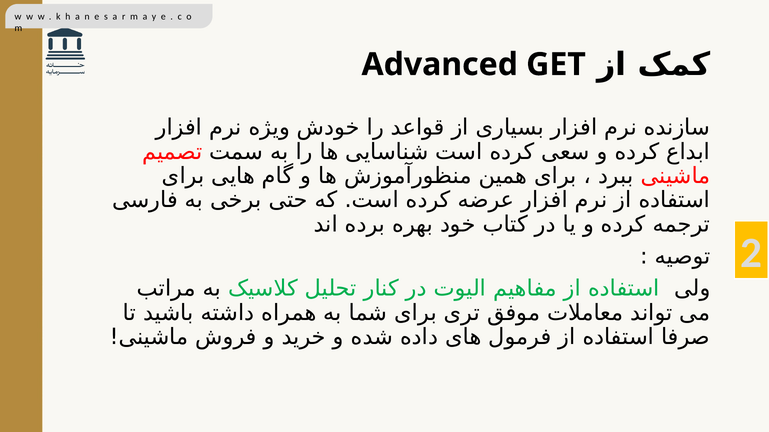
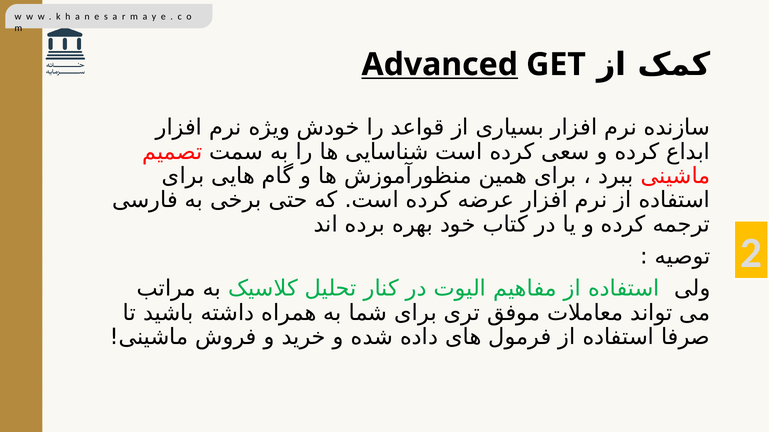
Advanced underline: none -> present (440, 65)
